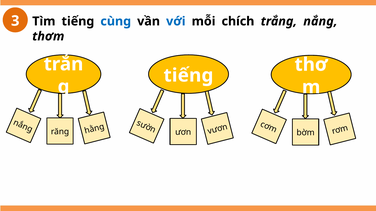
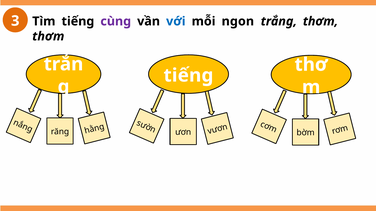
cùng colour: blue -> purple (116, 21)
chích: chích -> ngon (238, 21)
trắng nắng: nắng -> thơm (320, 21)
